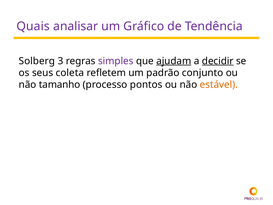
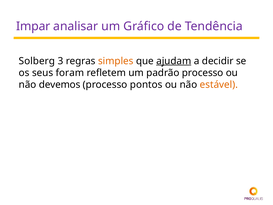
Quais: Quais -> Impar (33, 26)
simples colour: purple -> orange (116, 61)
decidir underline: present -> none (218, 61)
coleta: coleta -> foram (70, 73)
padrão conjunto: conjunto -> processo (203, 73)
tamanho: tamanho -> devemos (60, 85)
